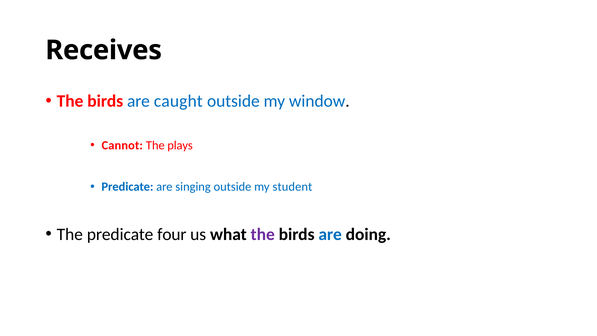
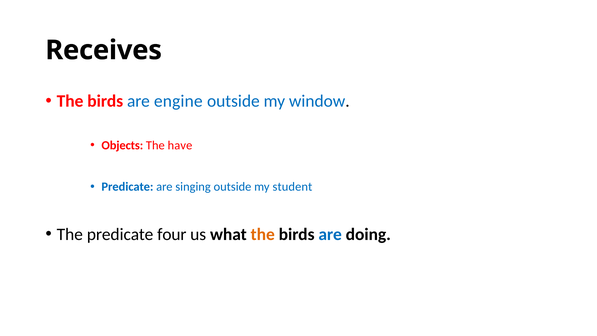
caught: caught -> engine (178, 101)
Cannot: Cannot -> Objects (122, 145)
plays: plays -> have (180, 145)
the colour: purple -> orange (263, 234)
